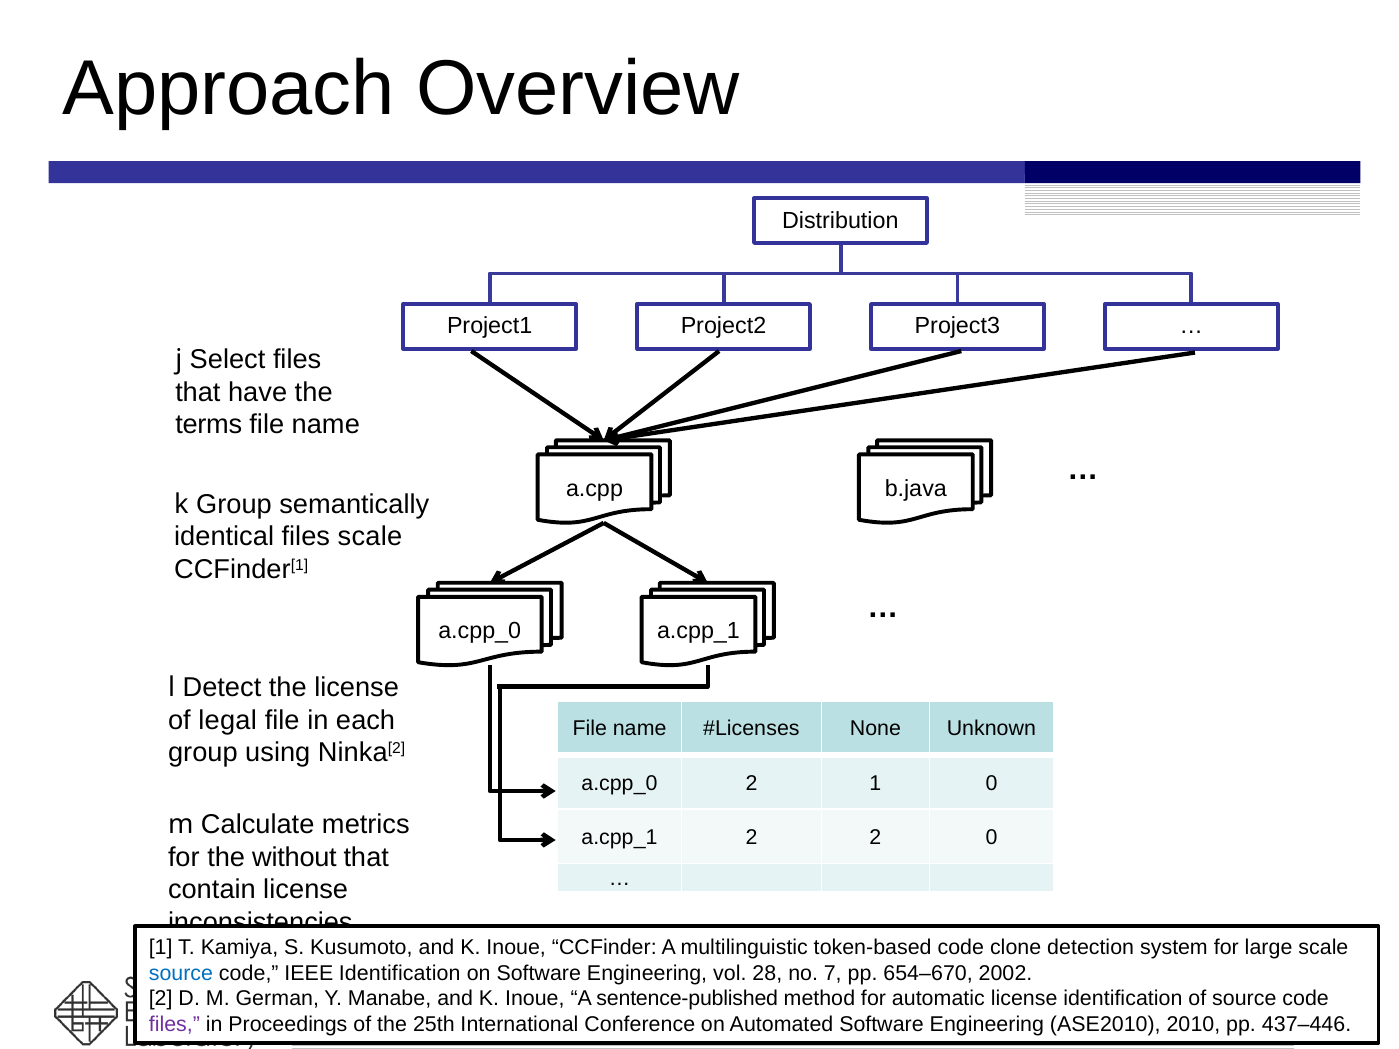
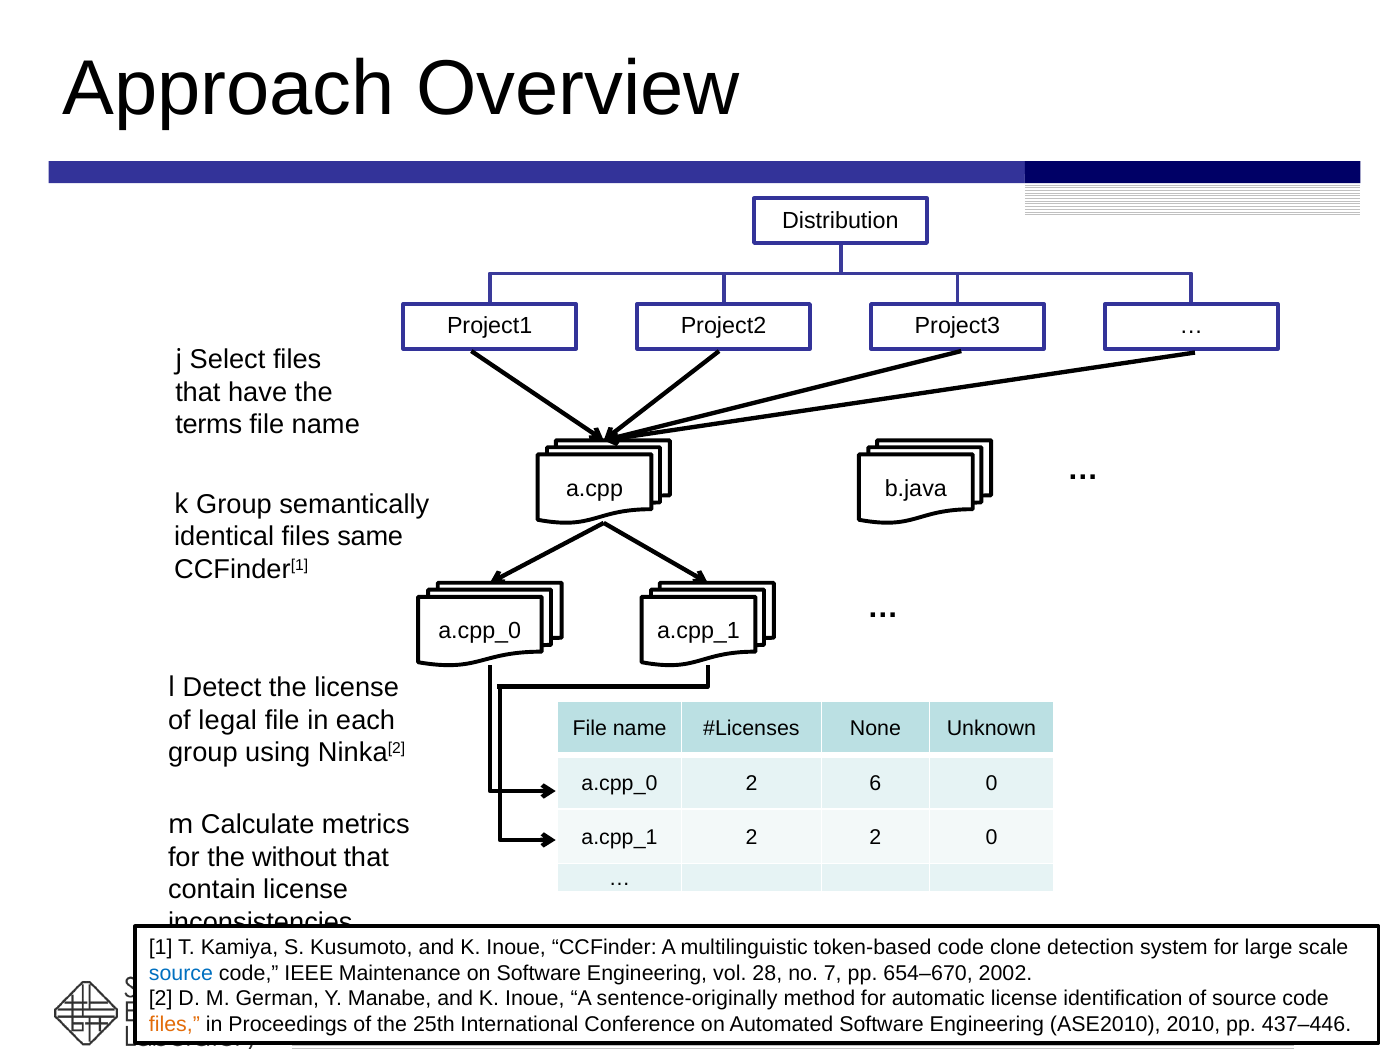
files scale: scale -> same (370, 537)
2 1: 1 -> 6 (875, 783)
IEEE Identification: Identification -> Maintenance (400, 973)
sentence-published: sentence-published -> sentence-originally (687, 999)
files colour: purple -> orange (174, 1025)
